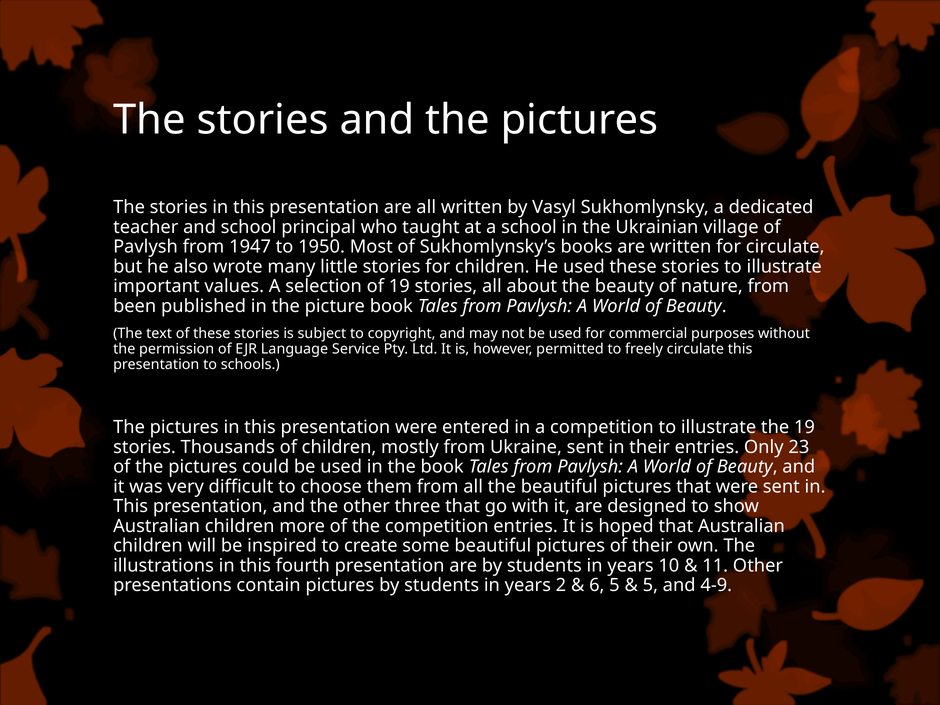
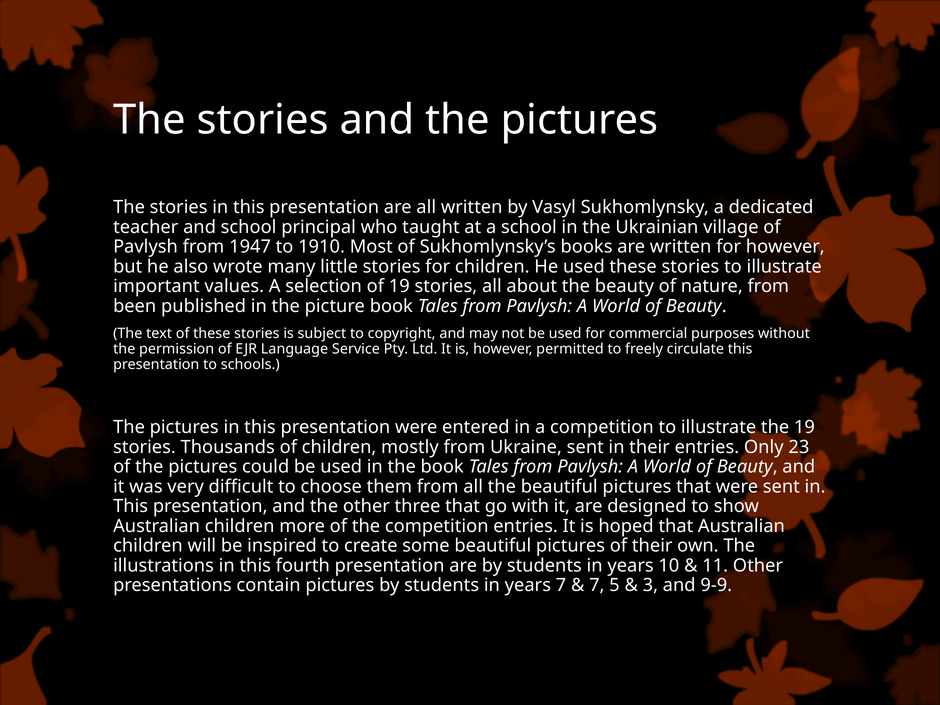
1950: 1950 -> 1910 (322, 247)
for circulate: circulate -> however (785, 247)
years 2: 2 -> 7 (561, 585)
6: 6 -> 7 (597, 585)
5: 5 -> 3 (650, 585)
4-9: 4-9 -> 9-9 (716, 585)
